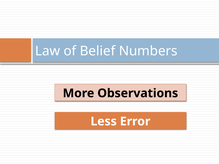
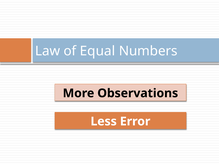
Belief: Belief -> Equal (97, 51)
